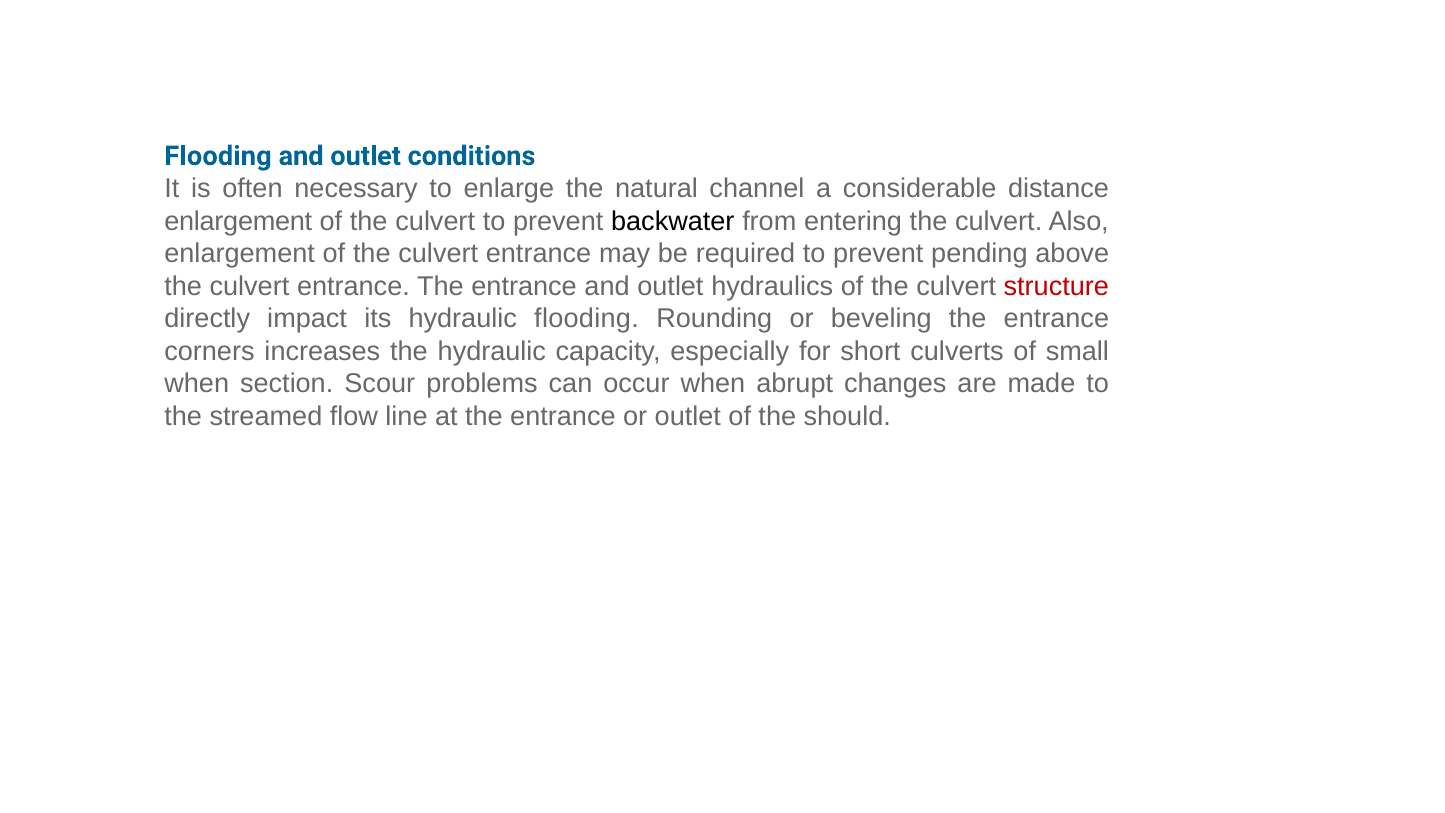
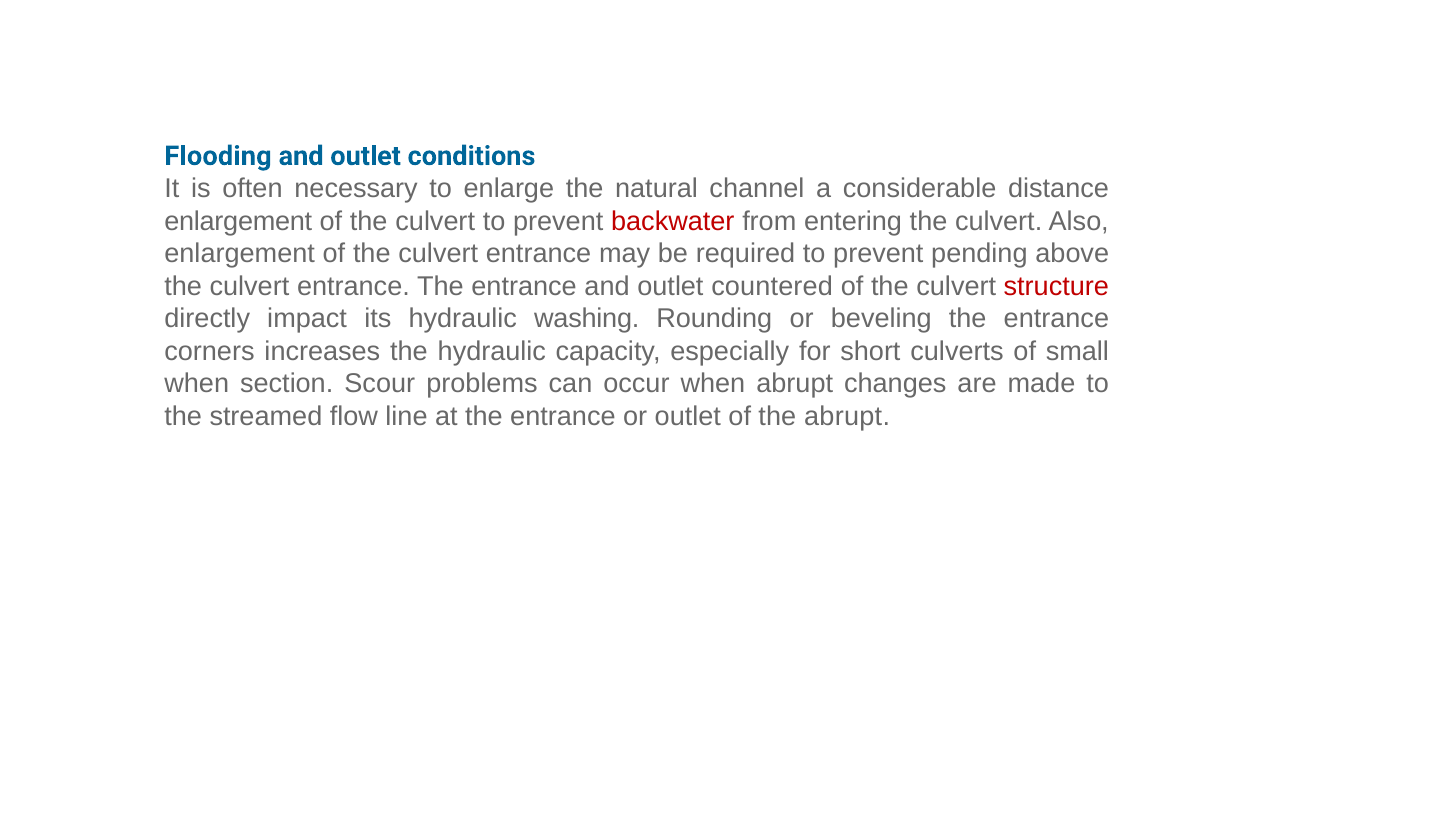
backwater colour: black -> red (673, 221)
hydraulics: hydraulics -> countered (772, 286)
hydraulic flooding: flooding -> washing (587, 319)
the should: should -> abrupt (847, 416)
